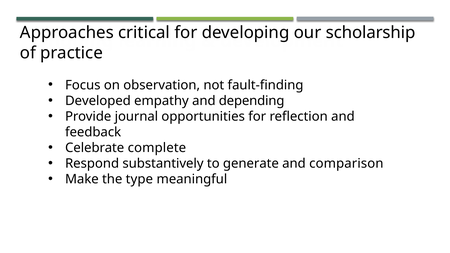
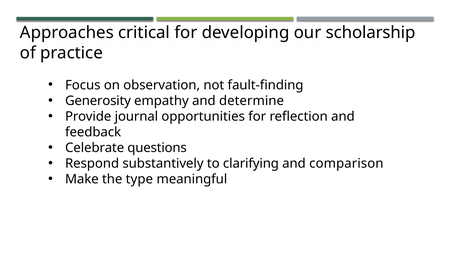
Developed: Developed -> Generosity (98, 101)
depending: depending -> determine (252, 101)
complete: complete -> questions (157, 148)
generate: generate -> clarifying (251, 164)
